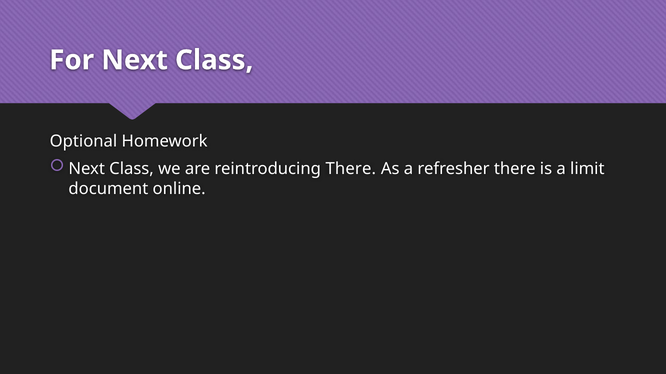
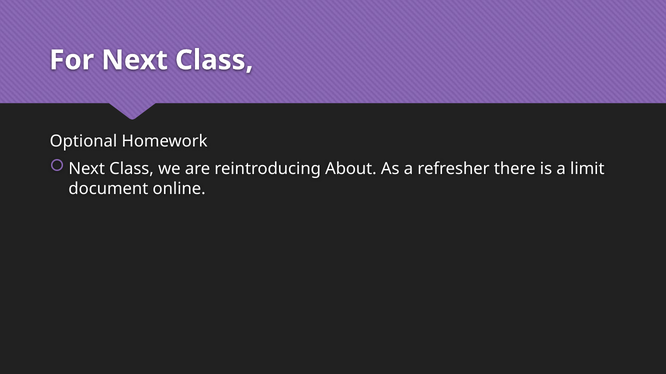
reintroducing There: There -> About (351, 169)
